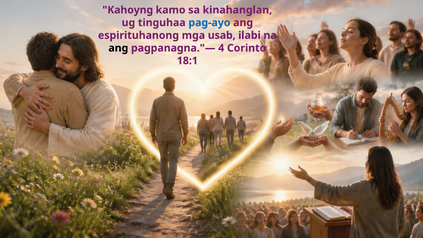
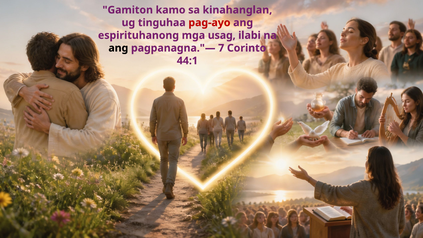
Kahoyng: Kahoyng -> Gamiton (128, 10)
pag-ayo colour: blue -> red (209, 23)
usab: usab -> usag (222, 35)
4: 4 -> 7 (221, 48)
18:1: 18:1 -> 44:1 (187, 61)
